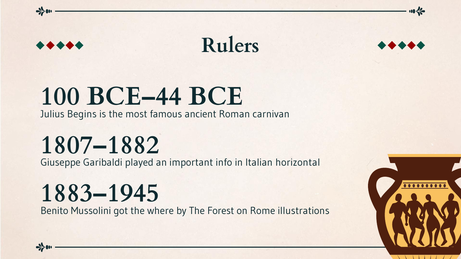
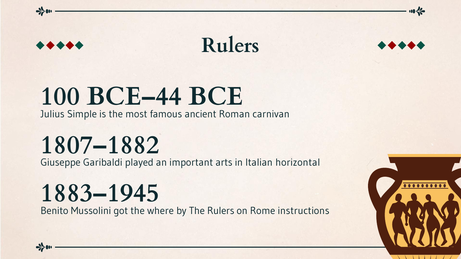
Begins: Begins -> Simple (82, 114)
info: info -> arts (224, 163)
The Forest: Forest -> Rulers (221, 211)
illustrations: illustrations -> instructions (304, 211)
